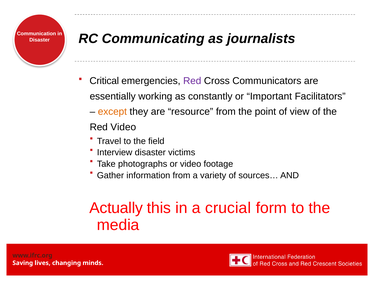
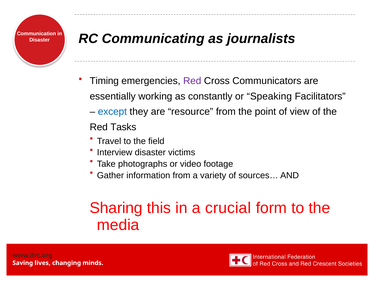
Critical: Critical -> Timing (104, 81)
Important: Important -> Speaking (269, 96)
except colour: orange -> blue (112, 112)
Red Video: Video -> Tasks (123, 127)
Actually: Actually -> Sharing (116, 208)
